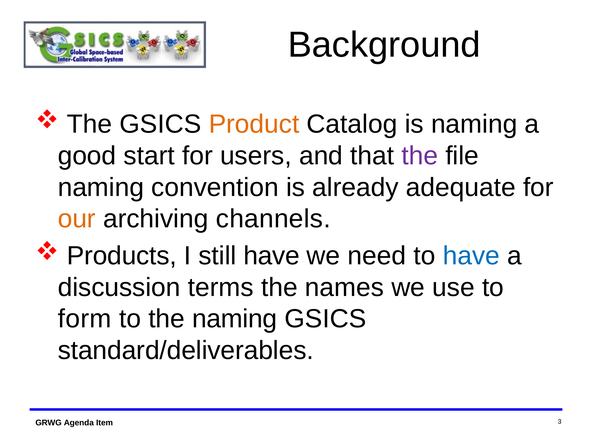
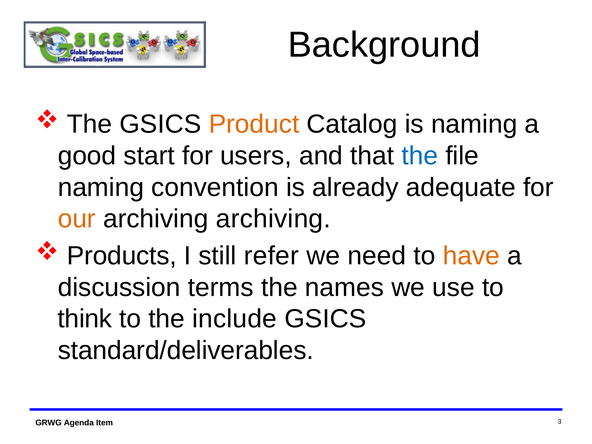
the colour: purple -> blue (420, 156)
archiving channels: channels -> archiving (273, 219)
still have: have -> refer (271, 256)
have colour: blue -> orange (471, 256)
form: form -> think (85, 319)
the naming: naming -> include (235, 319)
